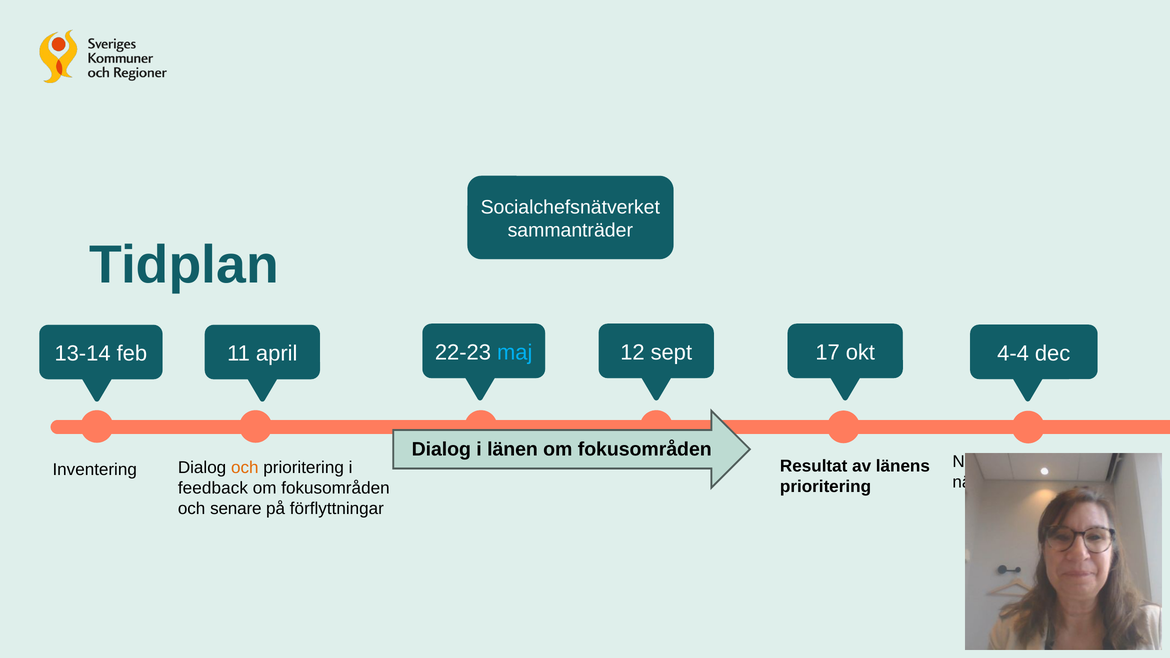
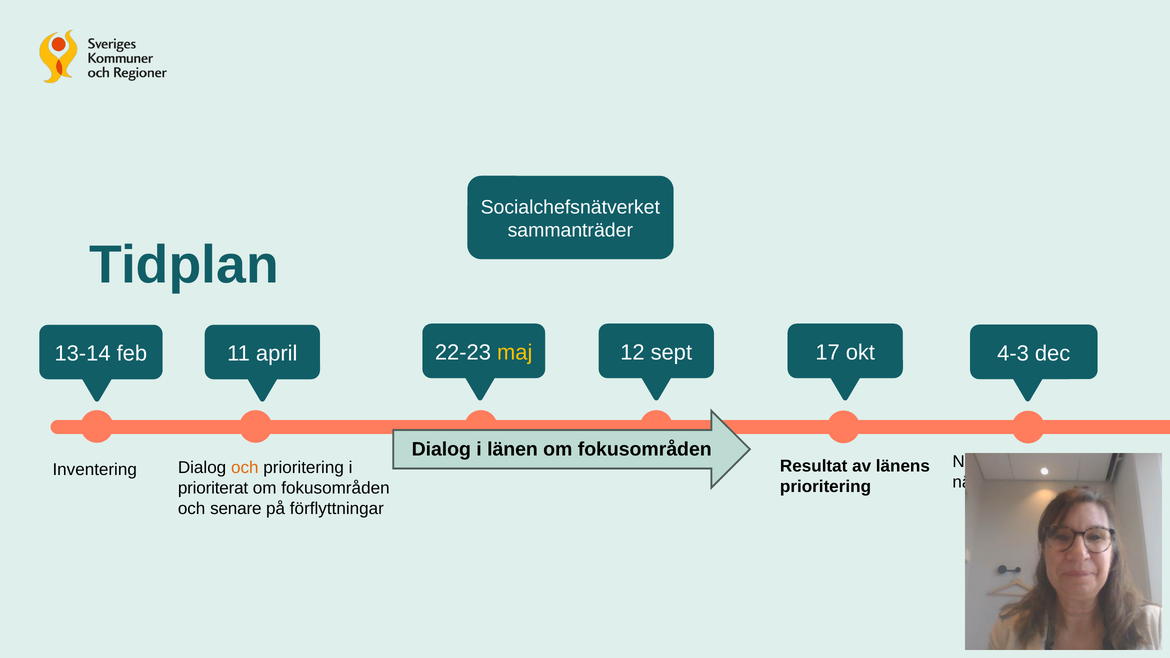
maj colour: light blue -> yellow (515, 352)
4-4: 4-4 -> 4-3 (1013, 353)
feedback: feedback -> prioriterat (213, 488)
